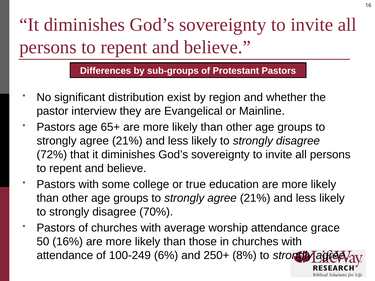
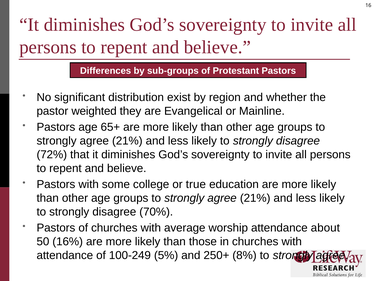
interview: interview -> weighted (94, 111)
grace: grace -> about (325, 228)
6%: 6% -> 5% (166, 256)
